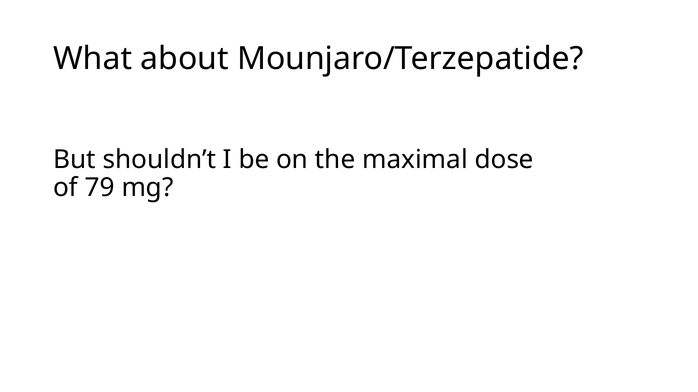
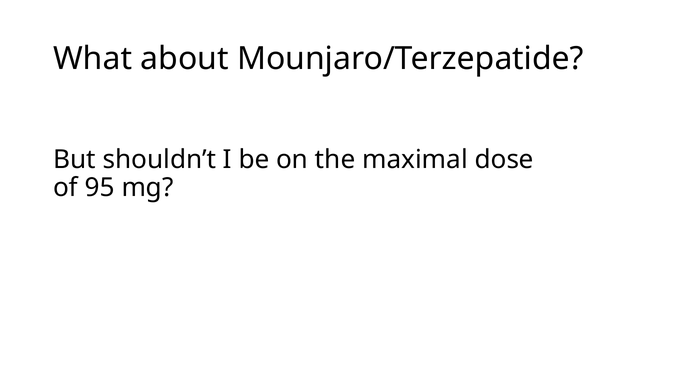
79: 79 -> 95 (100, 188)
